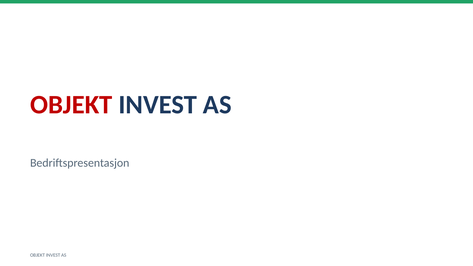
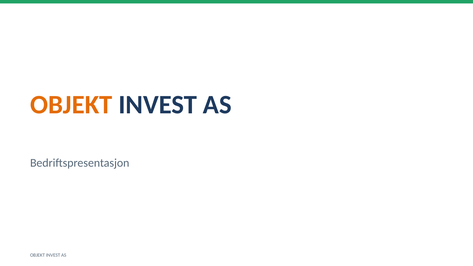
OBJEKT colour: red -> orange (71, 105)
